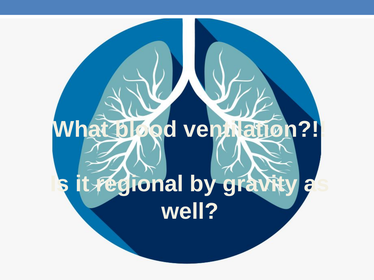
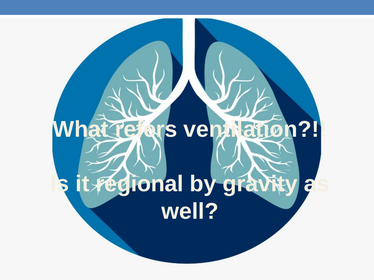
blood: blood -> refers (146, 129)
